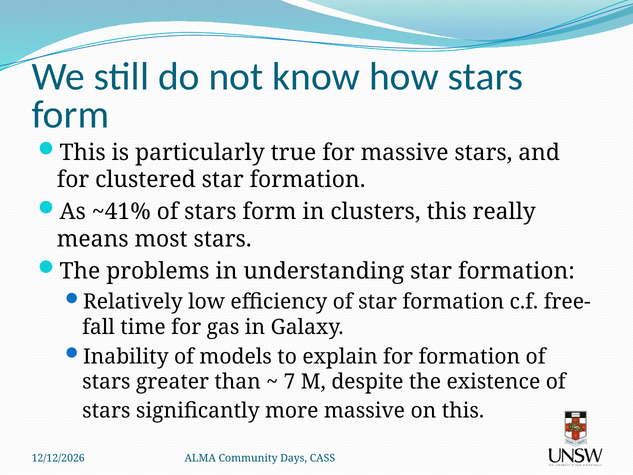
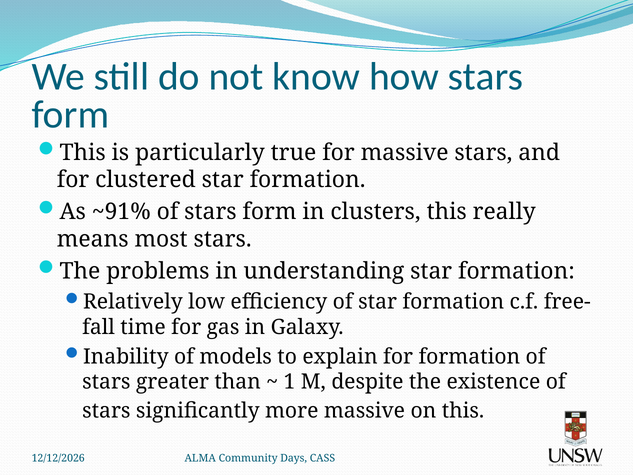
~41%: ~41% -> ~91% (121, 212)
7: 7 -> 1 (289, 382)
